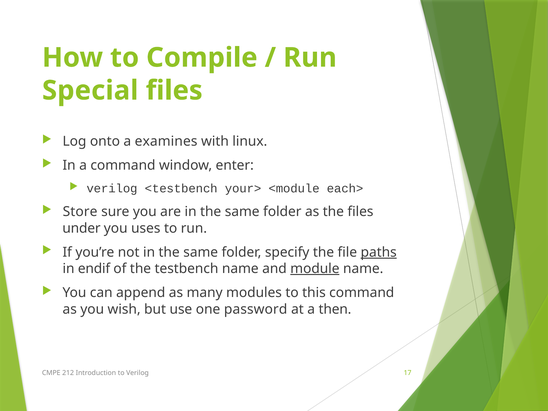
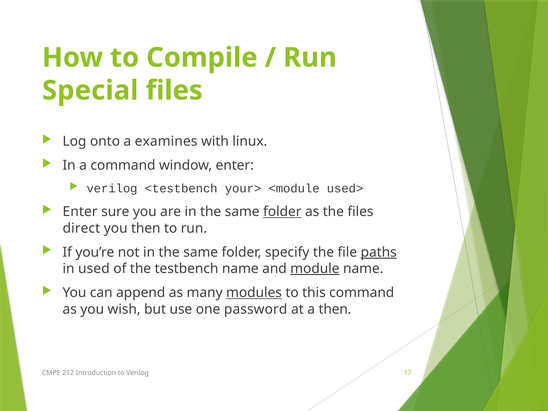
each>: each> -> used> (345, 188)
Store: Store -> Enter (80, 212)
folder underline: none -> present (282, 212)
under: under -> direct (81, 228)
you uses: uses -> then (146, 228)
endif: endif -> used (94, 269)
modules underline: none -> present (254, 293)
